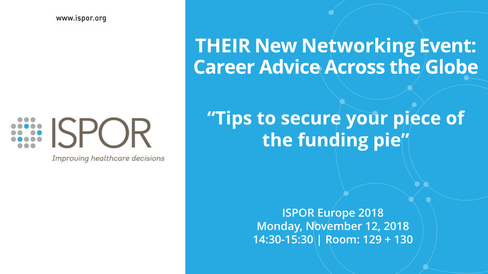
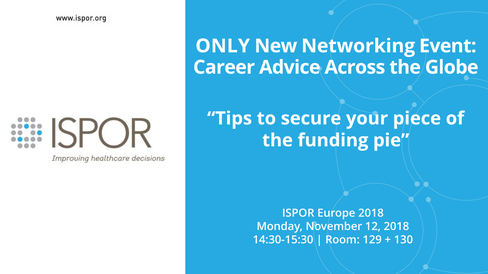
THEIR: THEIR -> ONLY (223, 46)
